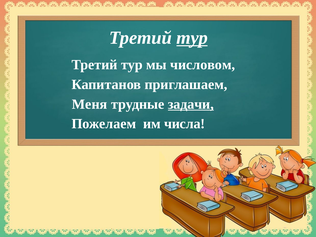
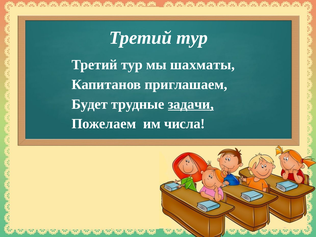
тур underline: present -> none (192, 38)
числовом: числовом -> шахматы (203, 65)
Меня: Меня -> Будет (90, 104)
